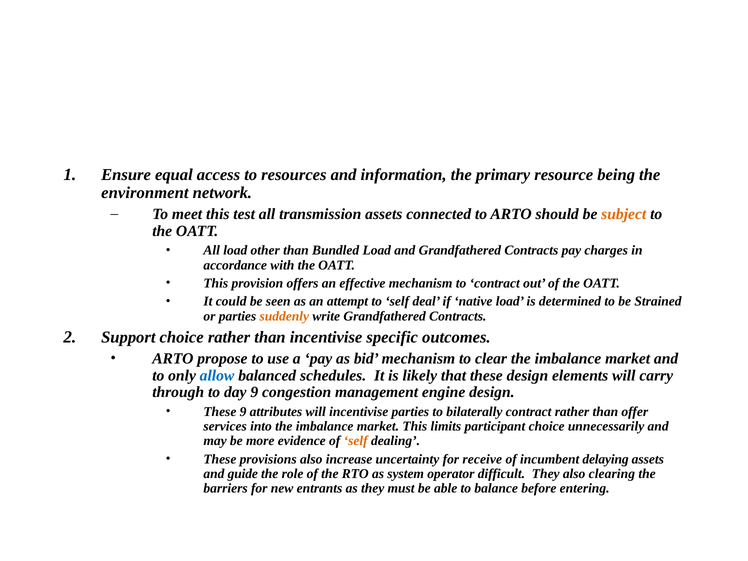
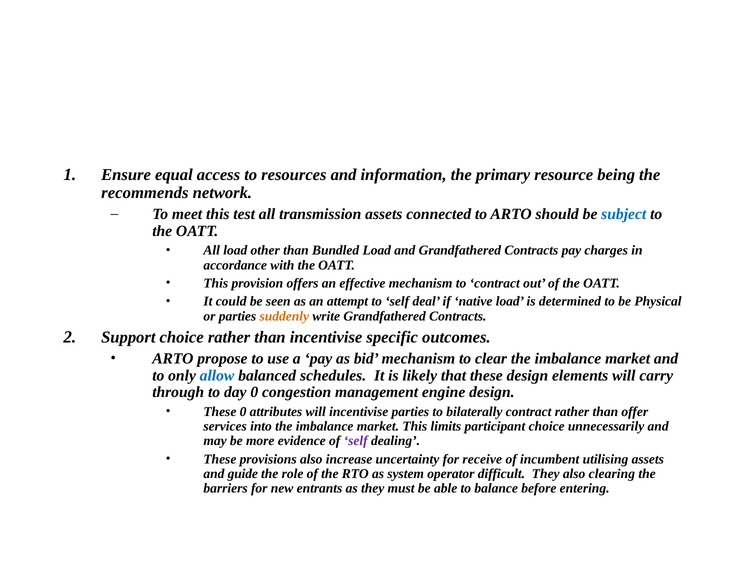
environment: environment -> recommends (145, 193)
subject colour: orange -> blue (624, 214)
Strained: Strained -> Physical (658, 302)
day 9: 9 -> 0 (254, 392)
These 9: 9 -> 0 (243, 412)
self colour: orange -> purple (356, 441)
delaying: delaying -> utilising (605, 459)
